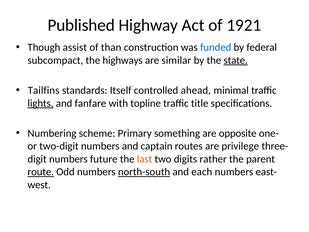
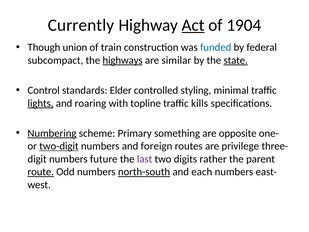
Published: Published -> Currently (81, 25)
Act underline: none -> present (193, 25)
1921: 1921 -> 1904 (244, 25)
assist: assist -> union (75, 47)
than: than -> train (111, 47)
highways underline: none -> present (123, 60)
Tailfins: Tailfins -> Control (44, 90)
Itself: Itself -> Elder (121, 90)
ahead: ahead -> styling (196, 90)
fanfare: fanfare -> roaring (90, 103)
title: title -> kills (200, 103)
Numbering underline: none -> present (52, 133)
two-digit underline: none -> present (59, 146)
captain: captain -> foreign (156, 146)
last colour: orange -> purple (145, 159)
